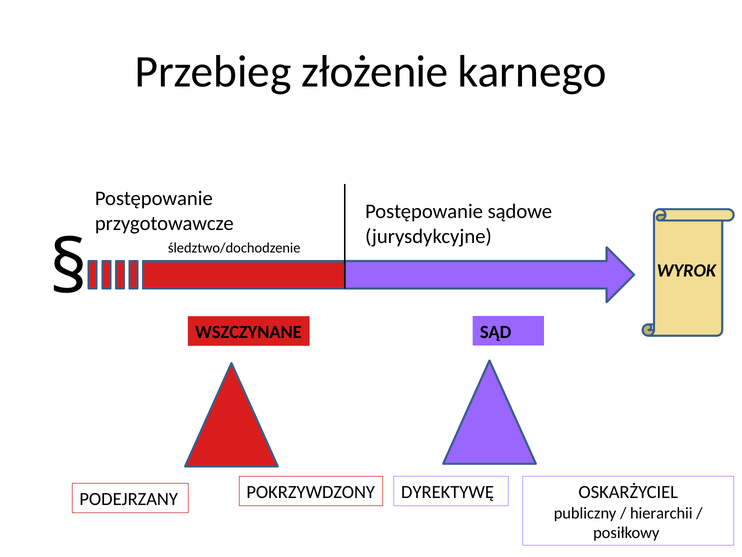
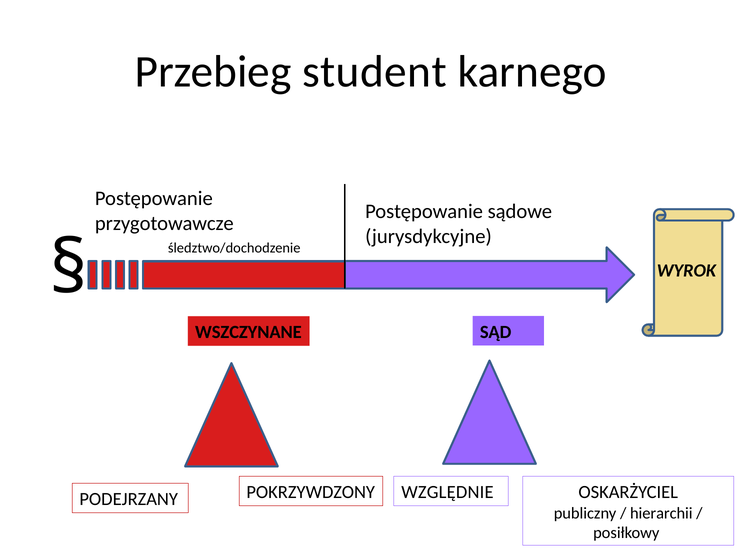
złożenie: złożenie -> student (374, 72)
DYREKTYWĘ: DYREKTYWĘ -> WZGLĘDNIE (447, 492)
